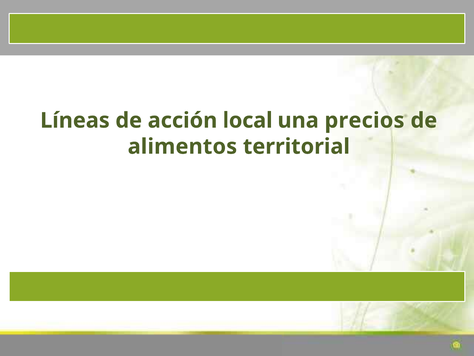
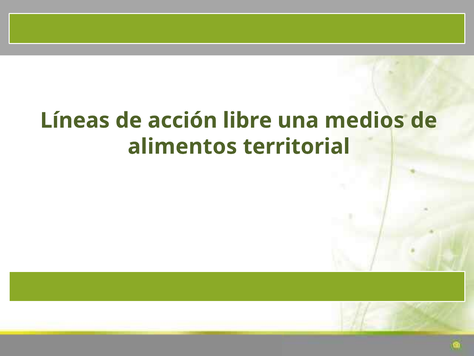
local: local -> libre (247, 120)
precios: precios -> medios (365, 120)
